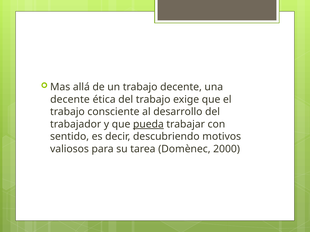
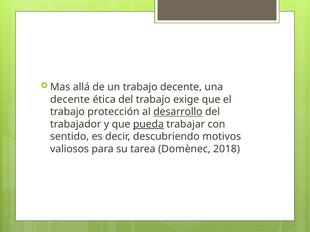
consciente: consciente -> protección (113, 112)
desarrollo underline: none -> present (178, 112)
2000: 2000 -> 2018 (227, 149)
